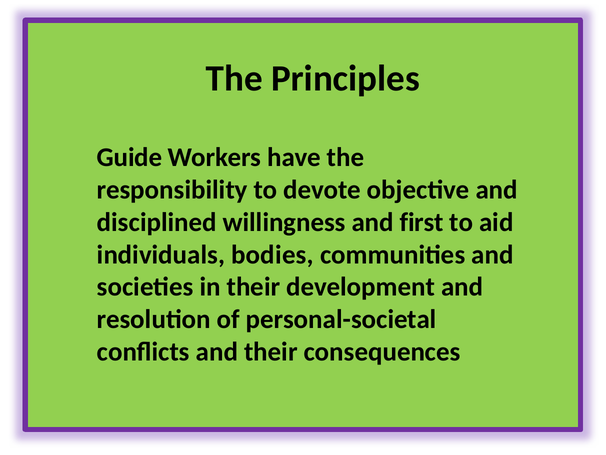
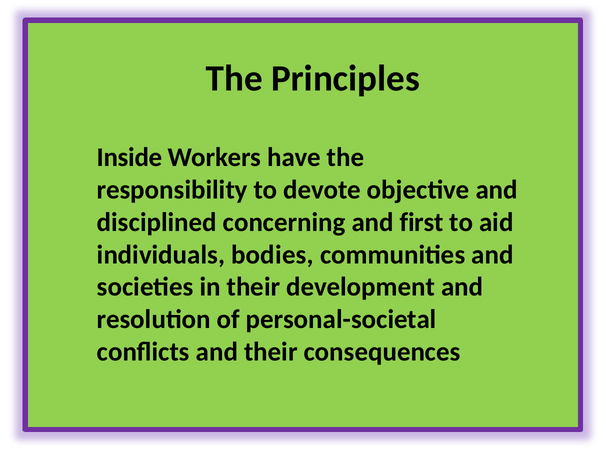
Guide: Guide -> Inside (130, 157)
willingness: willingness -> concerning (284, 222)
